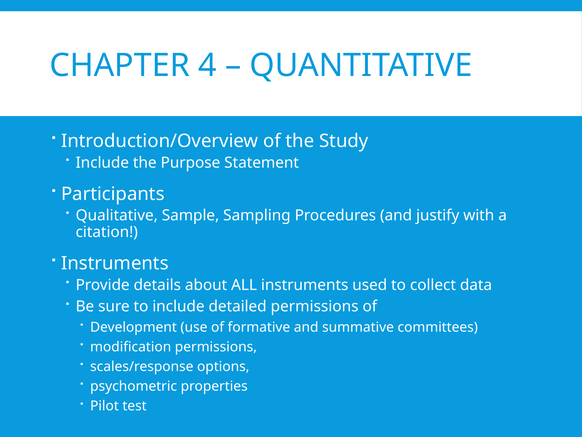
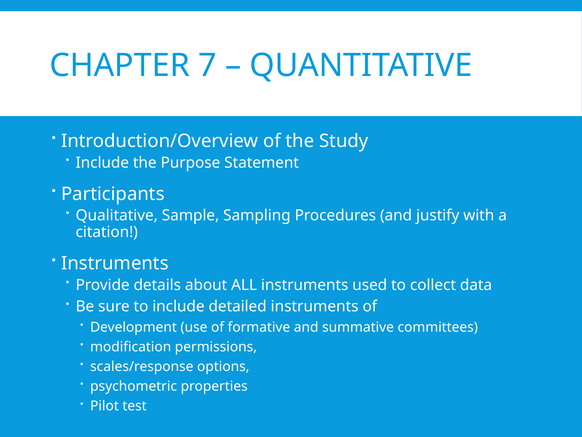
4: 4 -> 7 (208, 65)
detailed permissions: permissions -> instruments (315, 306)
